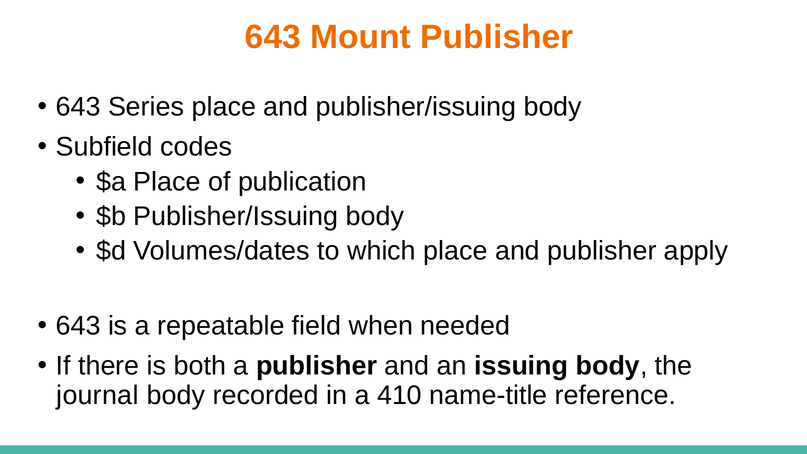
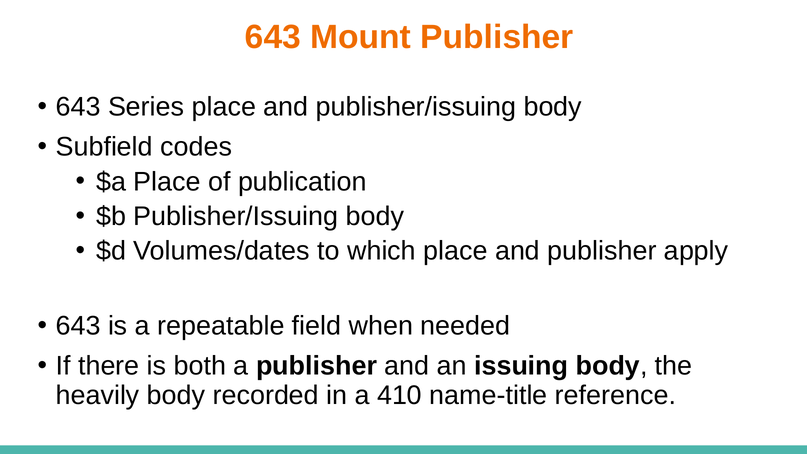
journal: journal -> heavily (98, 395)
